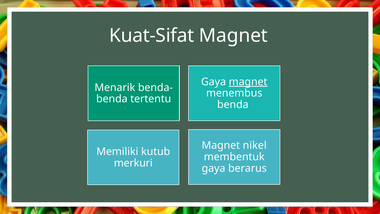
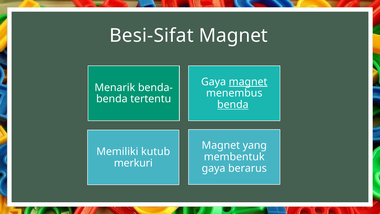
Kuat-Sifat: Kuat-Sifat -> Besi-Sifat (152, 36)
benda underline: none -> present (233, 105)
nikel: nikel -> yang (255, 145)
